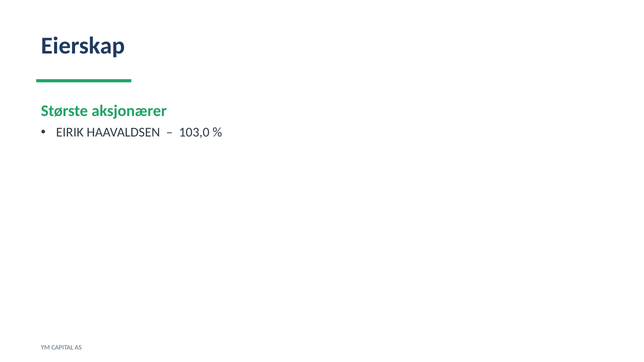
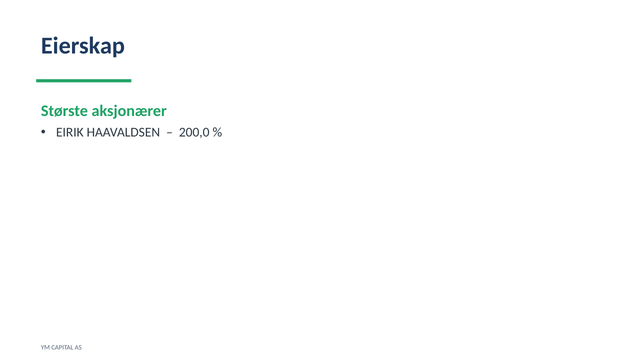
103,0: 103,0 -> 200,0 (194, 132)
